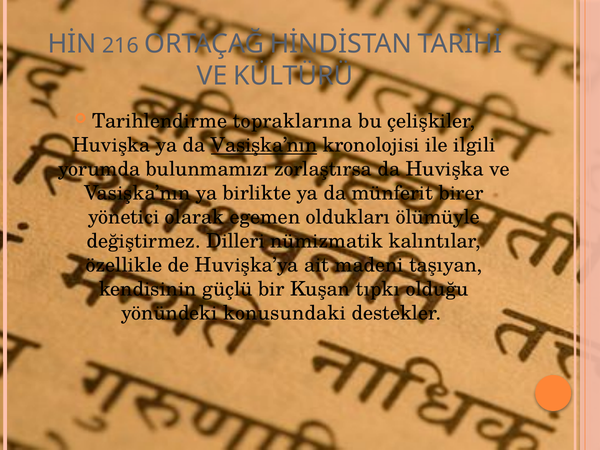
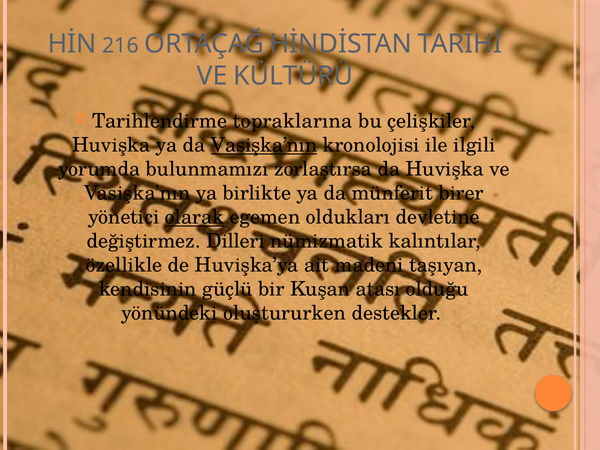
olarak underline: none -> present (195, 217)
ölümüyle: ölümüyle -> devletine (438, 217)
tıpkı: tıpkı -> atası (378, 289)
konusundaki: konusundaki -> oluştururken (285, 313)
